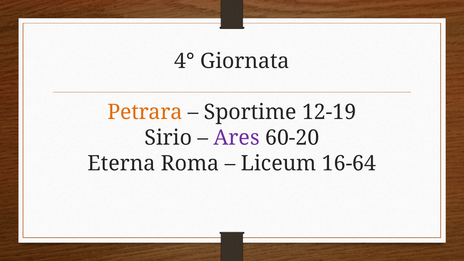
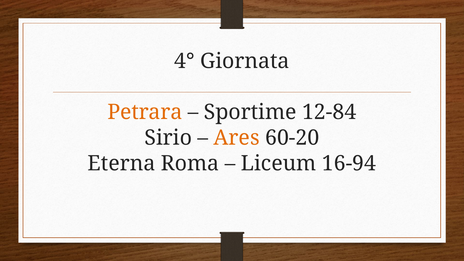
12-19: 12-19 -> 12-84 (329, 112)
Ares colour: purple -> orange (237, 138)
16-64: 16-64 -> 16-94 (349, 163)
